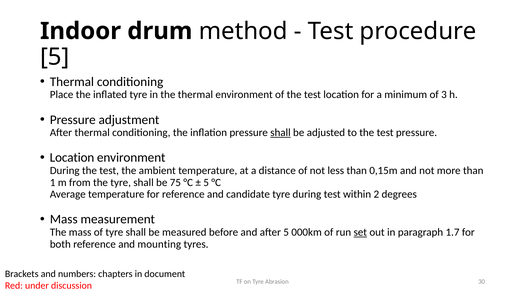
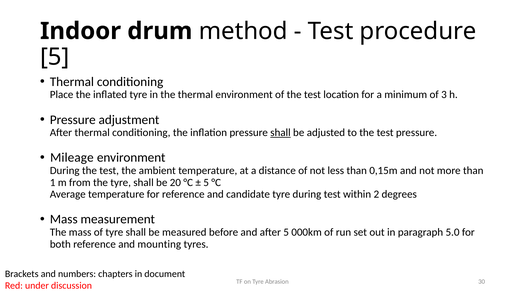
Location: Location -> Mileage (72, 158)
75: 75 -> 20 (175, 183)
set underline: present -> none (360, 233)
1.7: 1.7 -> 5.0 (453, 233)
